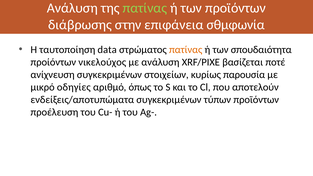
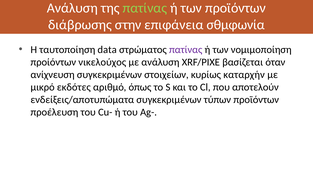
πατίνας colour: orange -> purple (186, 50)
σπουδαιότητα: σπουδαιότητα -> νομιμοποίηση (261, 50)
ποτέ: ποτέ -> όταν (275, 62)
παρουσία: παρουσία -> καταρχήν (244, 75)
οδηγίες: οδηγίες -> εκδότες (74, 87)
